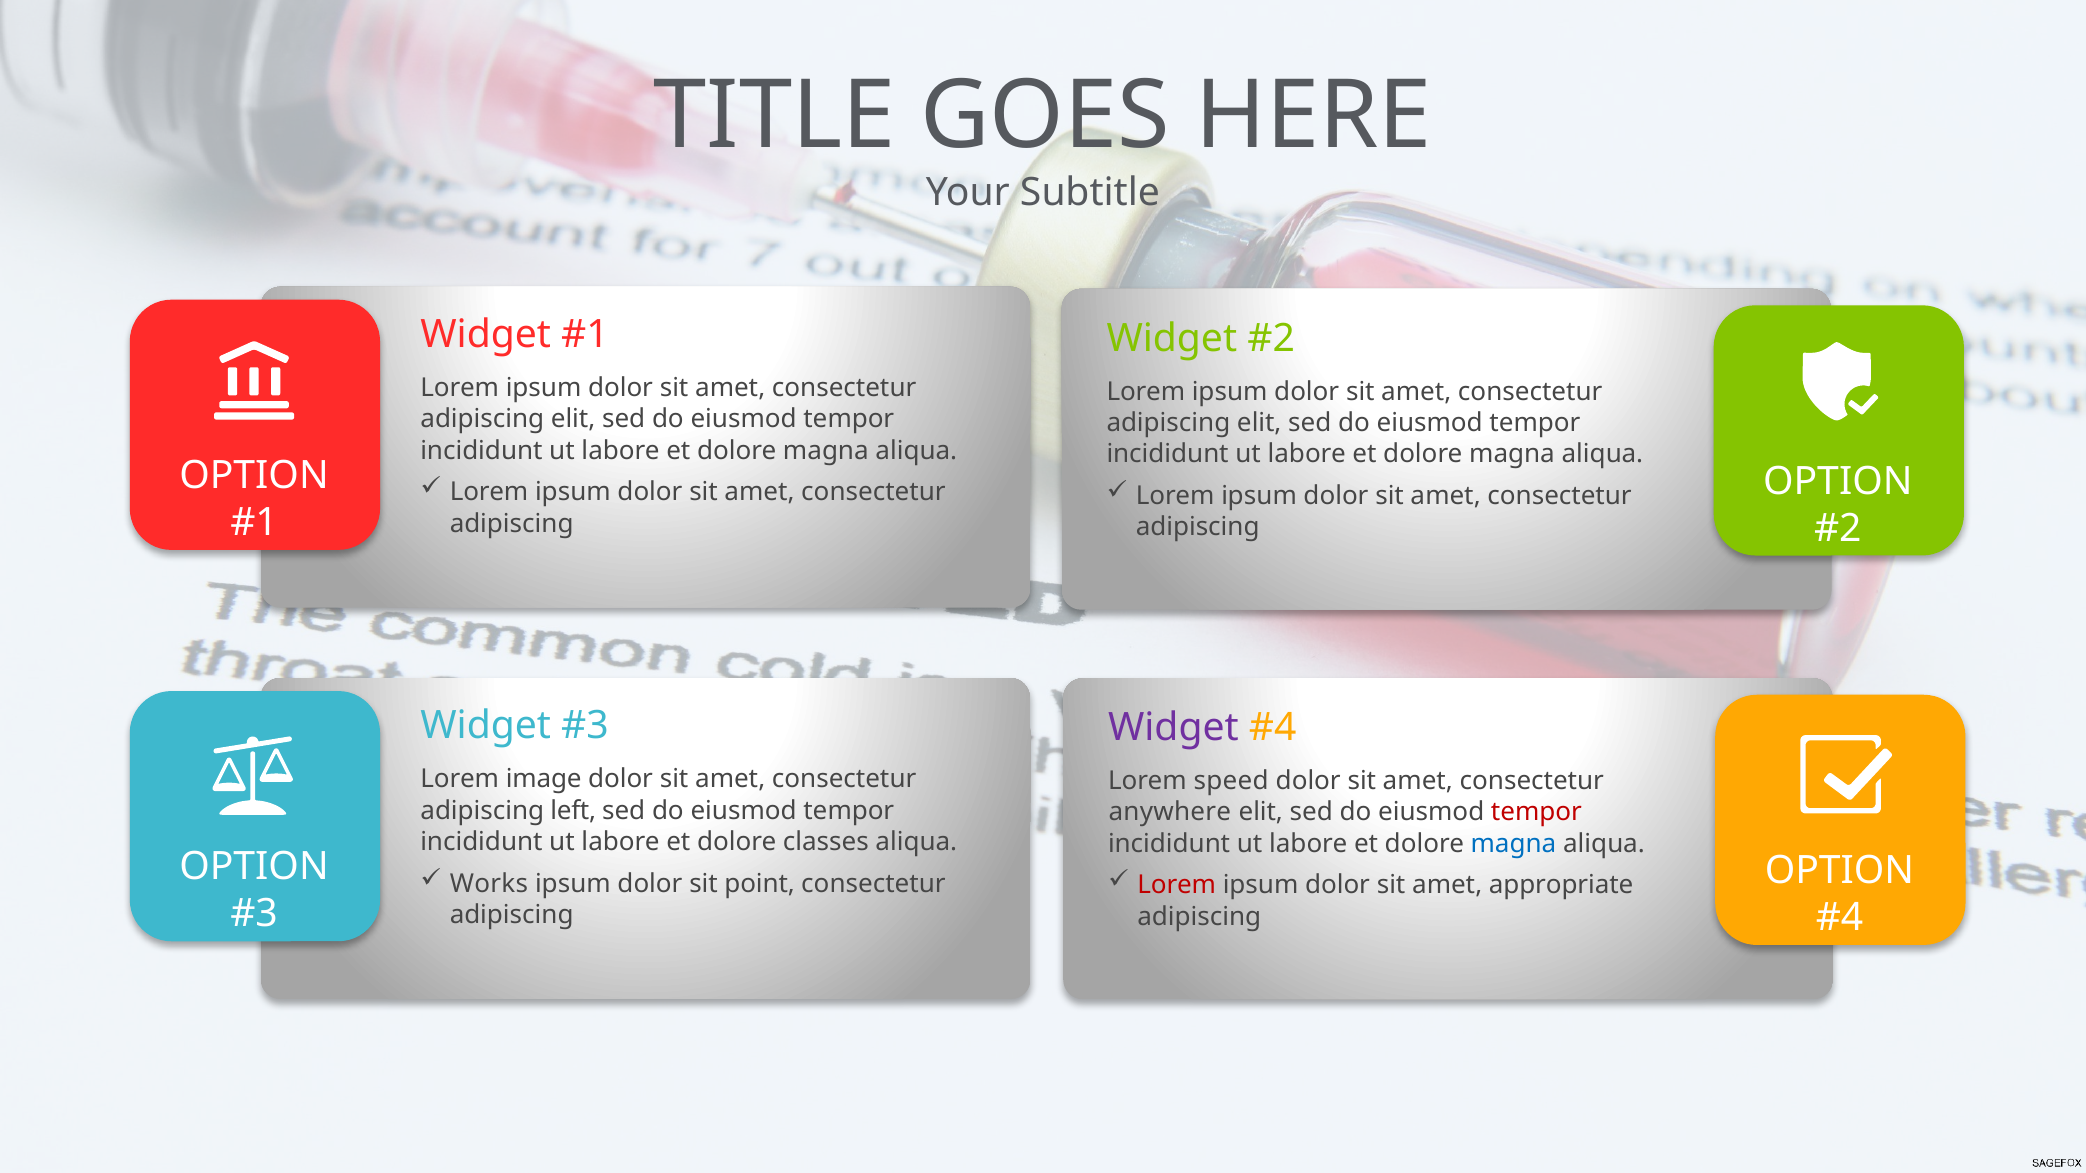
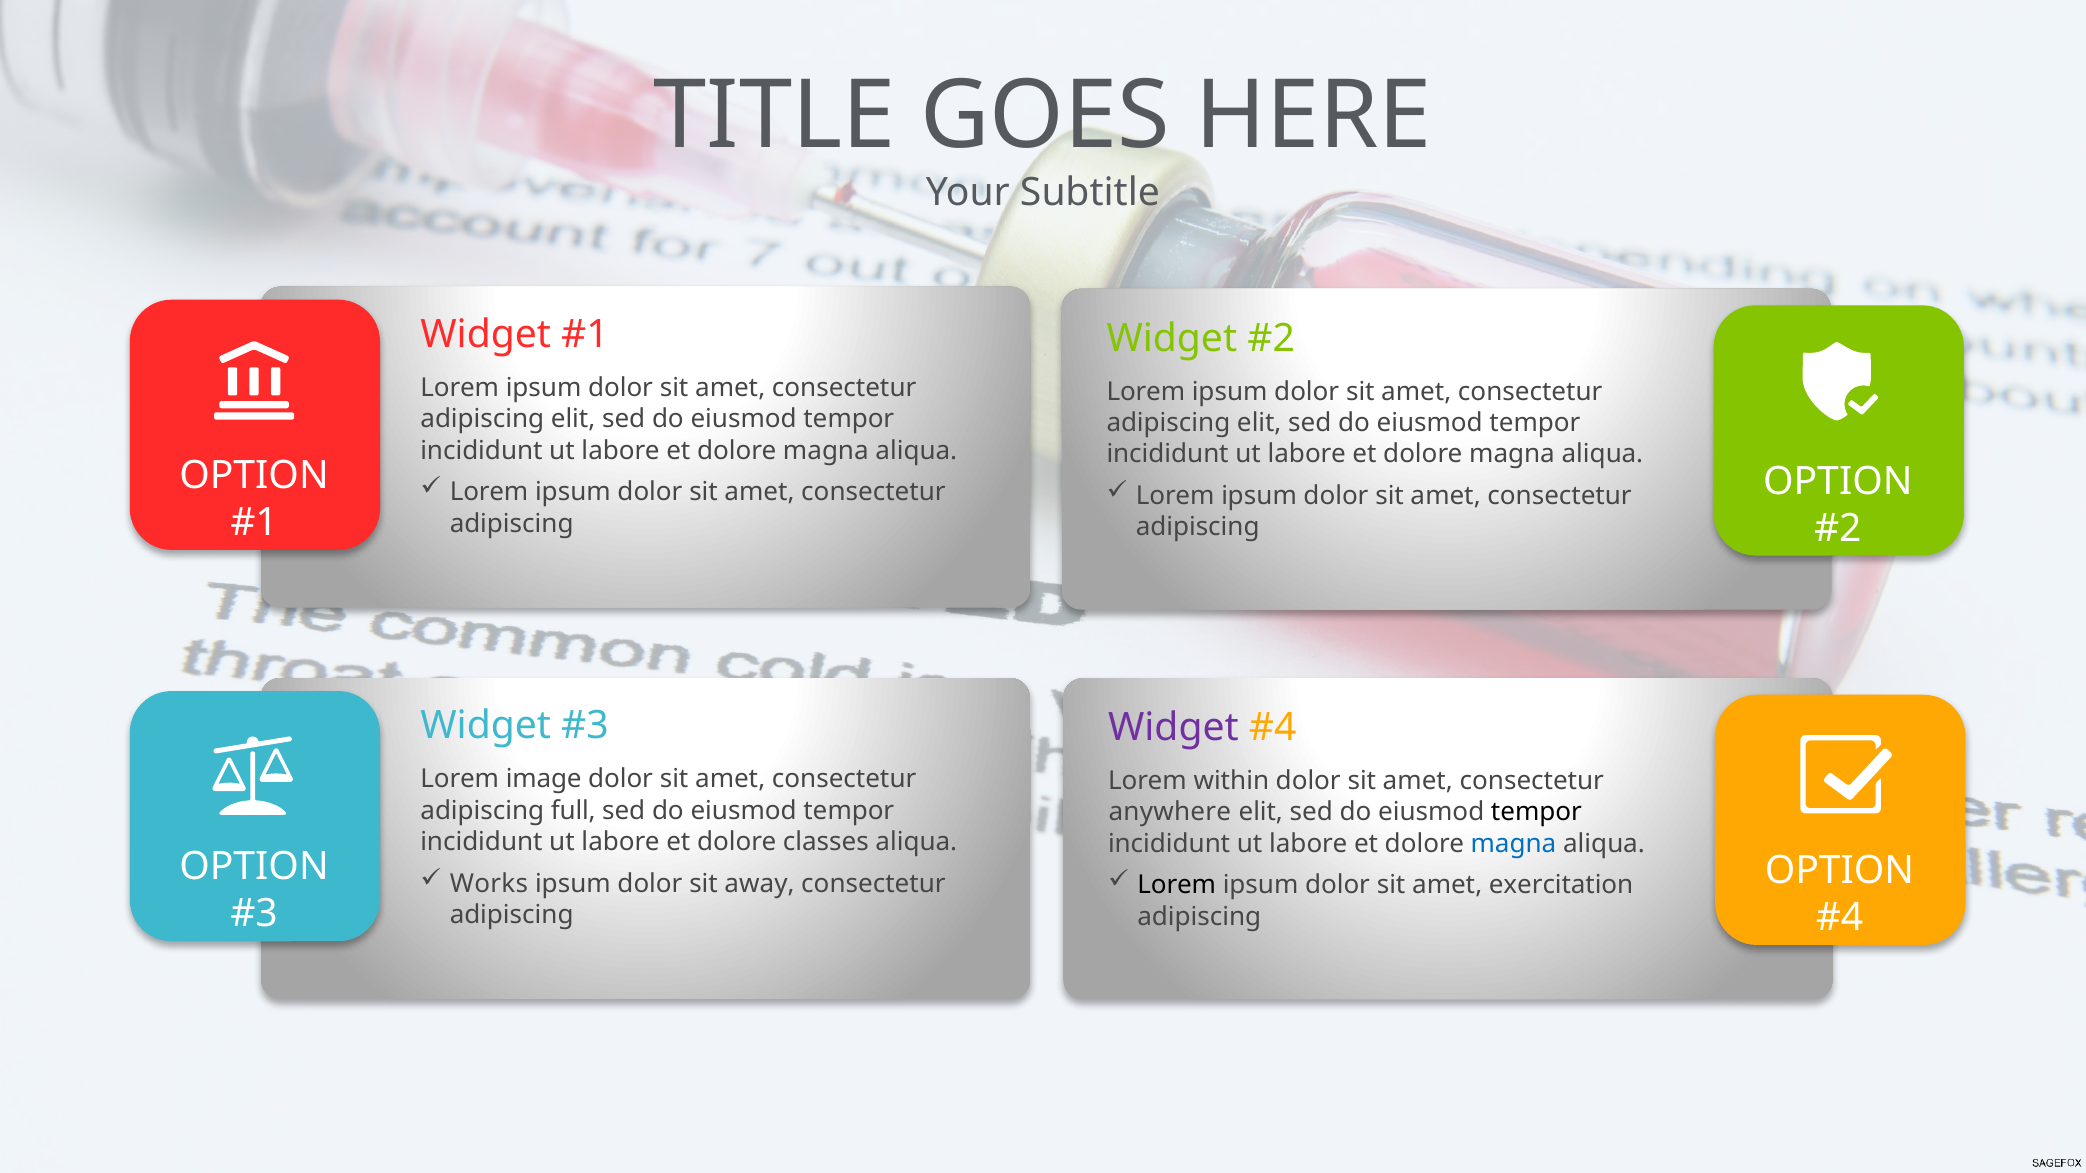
speed: speed -> within (1231, 781)
left: left -> full (573, 811)
tempor colour: red -> black (1536, 813)
point: point -> away (759, 884)
Lorem colour: red -> black (1177, 886)
appropriate: appropriate -> exercitation (1561, 886)
